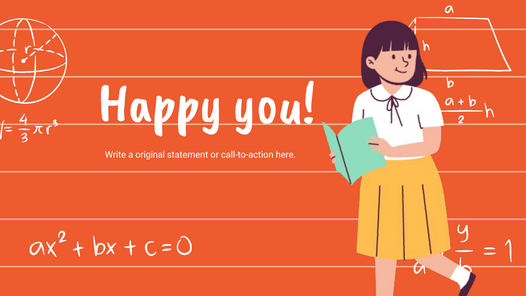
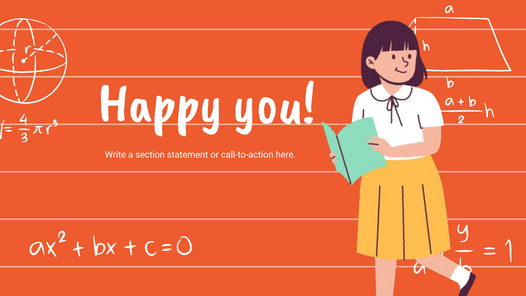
original: original -> section (150, 155)
